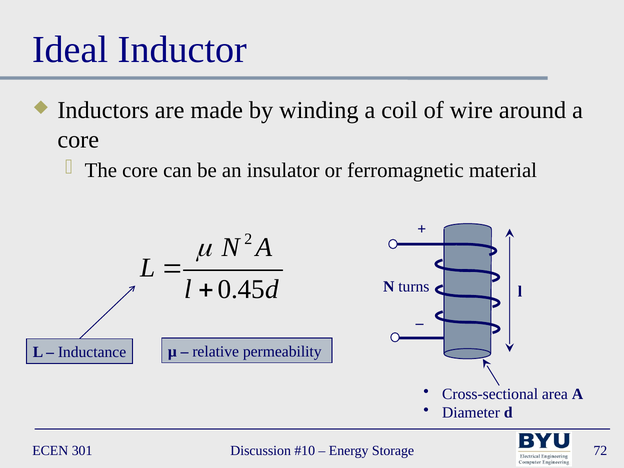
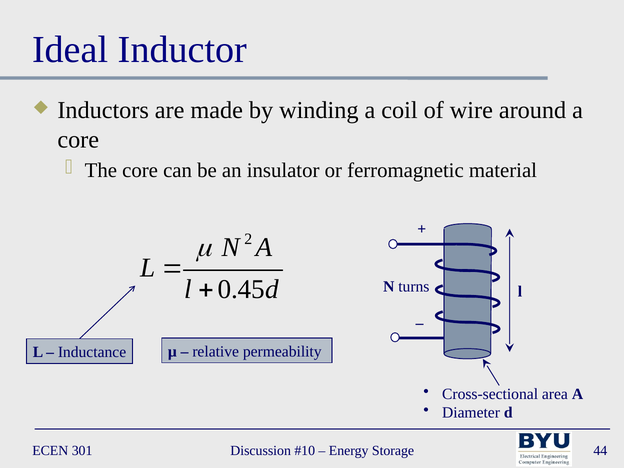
72: 72 -> 44 (600, 451)
